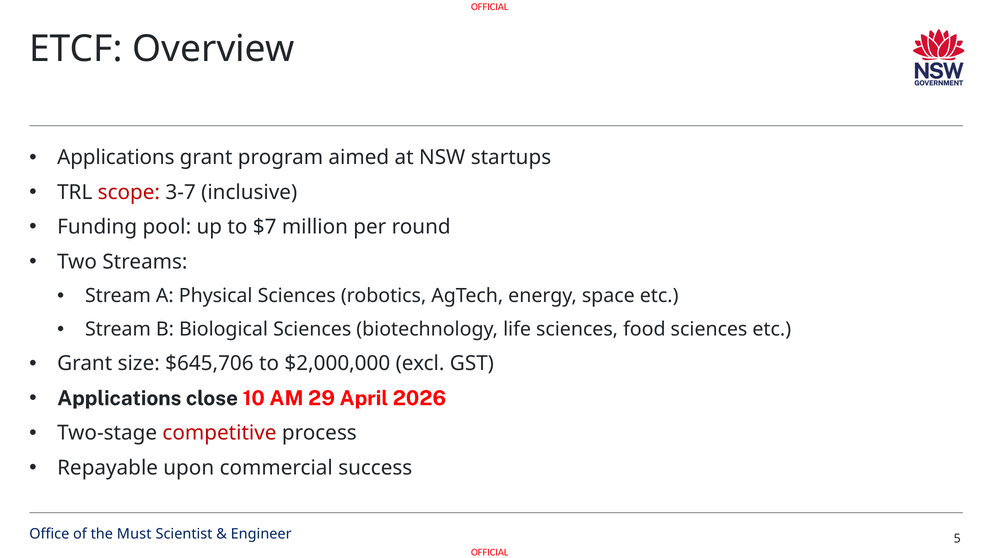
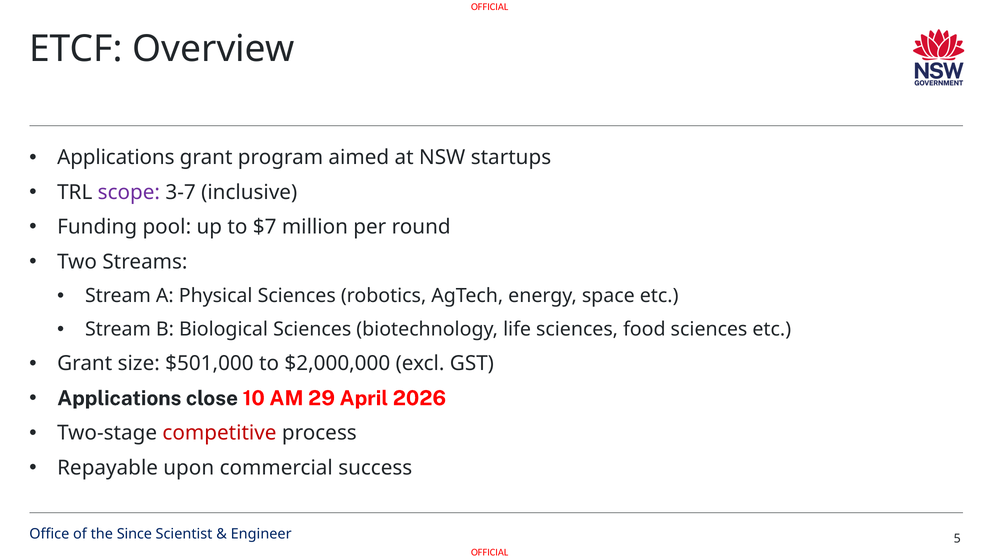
scope colour: red -> purple (129, 192)
$645,706: $645,706 -> $501,000 (209, 364)
Must: Must -> Since (134, 534)
